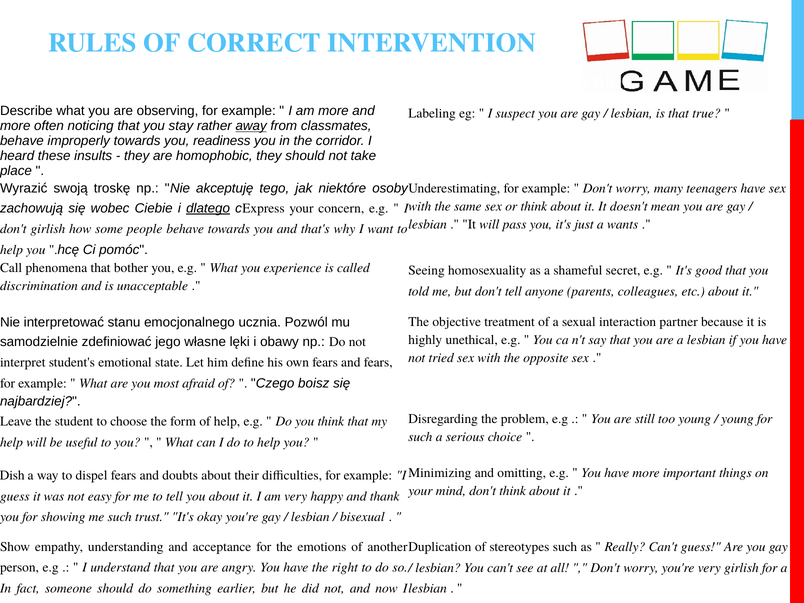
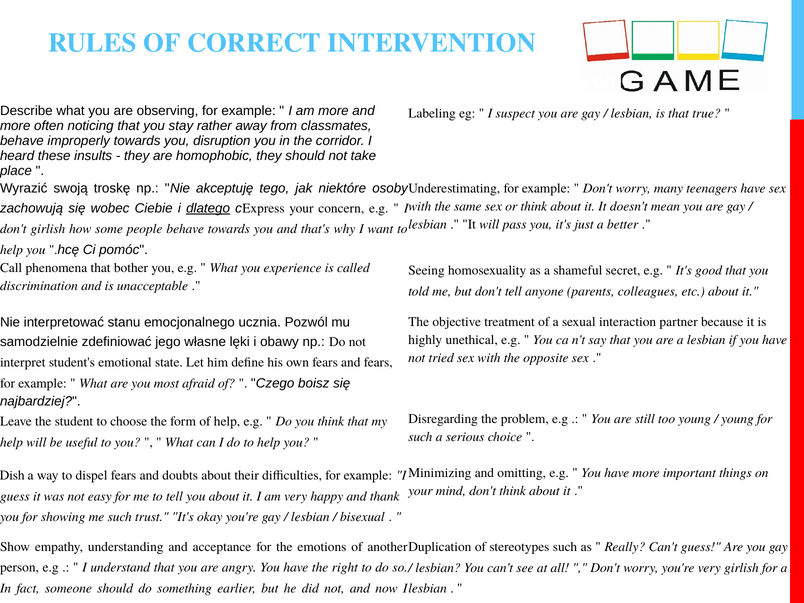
away underline: present -> none (251, 126)
readiness: readiness -> disruption (222, 141)
wants: wants -> better (623, 224)
